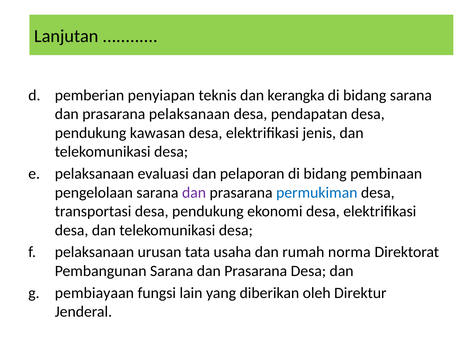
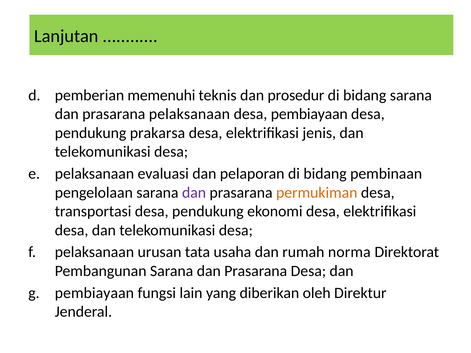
penyiapan: penyiapan -> memenuhi (161, 95)
kerangka: kerangka -> prosedur (296, 95)
desa pendapatan: pendapatan -> pembiayaan (309, 114)
kawasan: kawasan -> prakarsa (158, 133)
permukiman colour: blue -> orange (317, 193)
